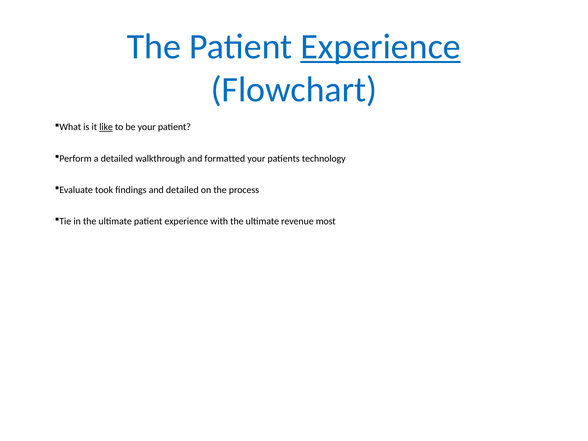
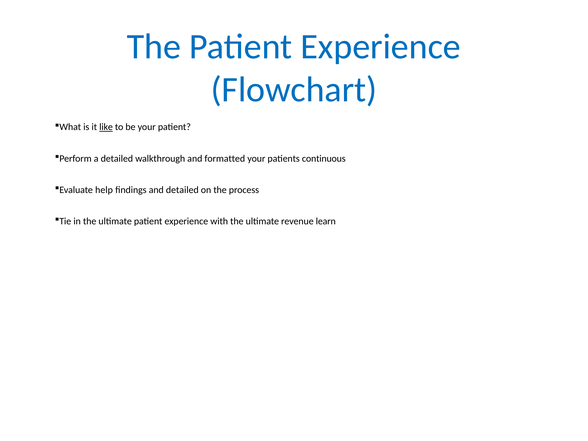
Experience underline: present -> none (381, 47)
technology: technology -> continuous (324, 158)
took: took -> help (104, 190)
most: most -> learn (326, 221)
